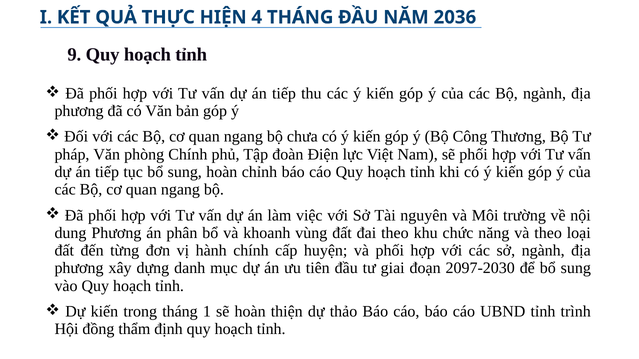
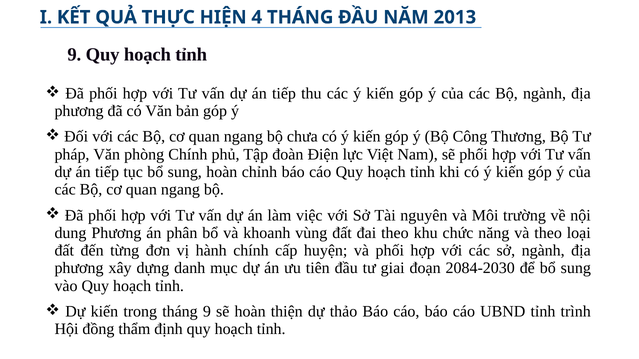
2036: 2036 -> 2013 (455, 17)
2097-2030: 2097-2030 -> 2084-2030 (480, 268)
tháng 1: 1 -> 9 (207, 312)
